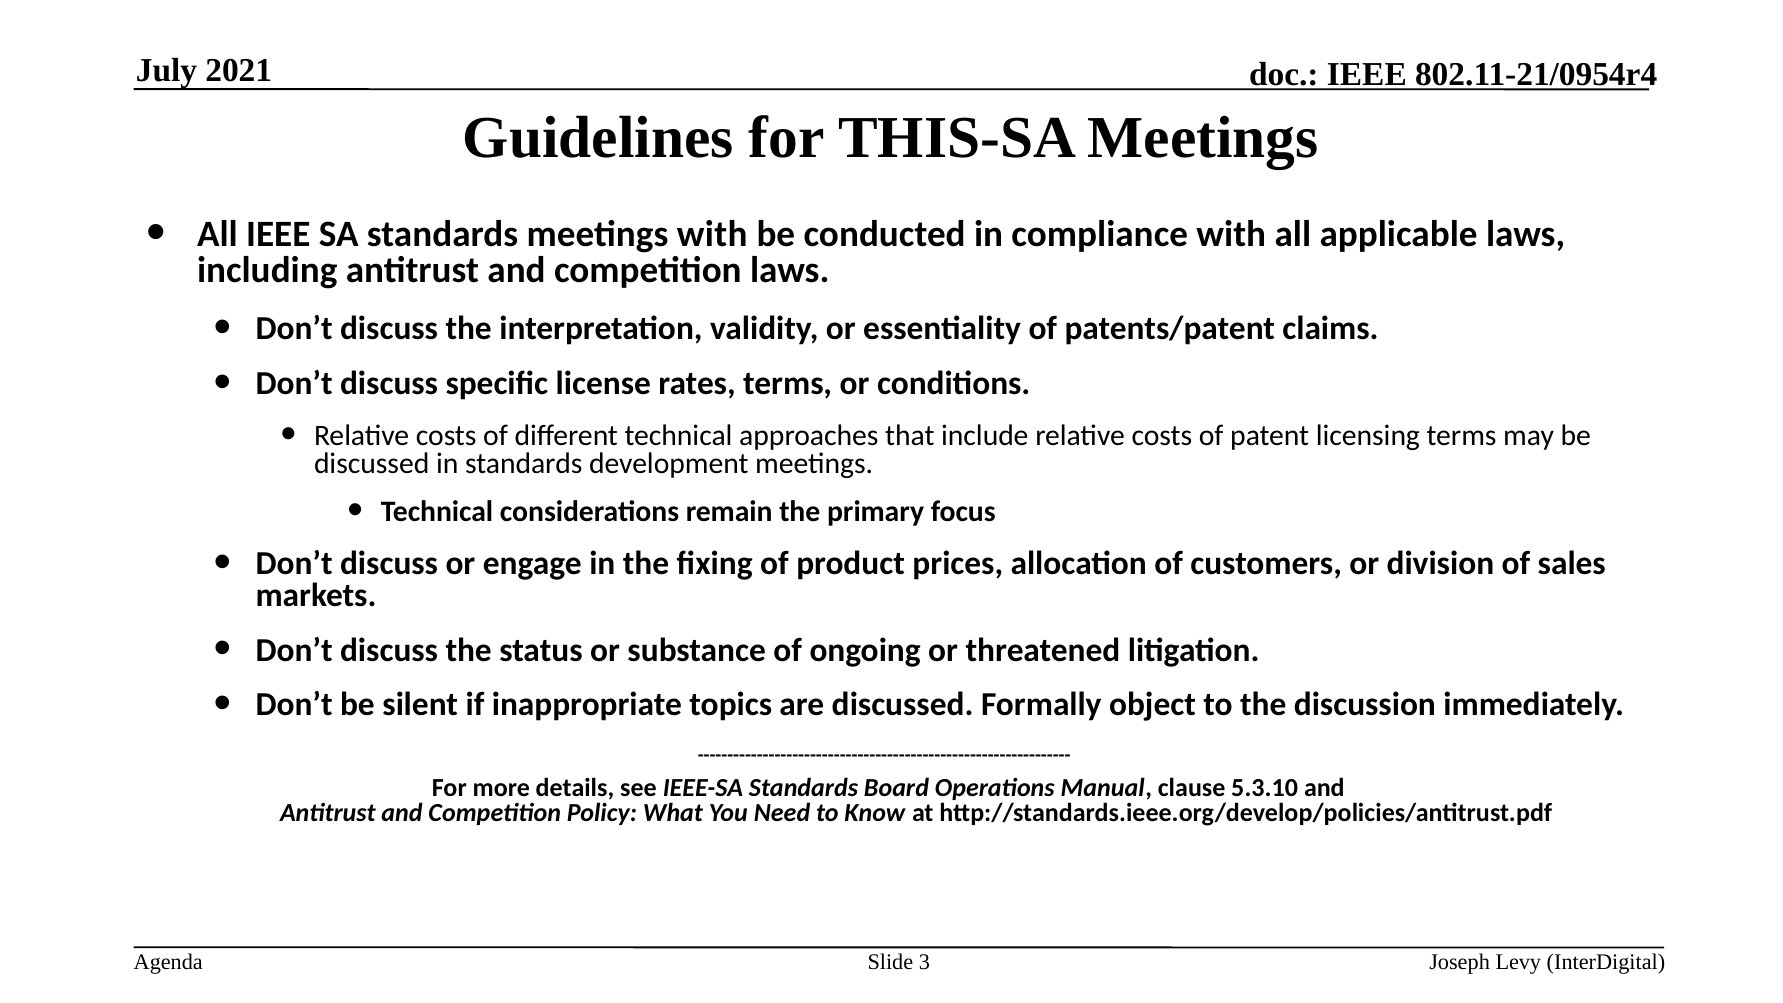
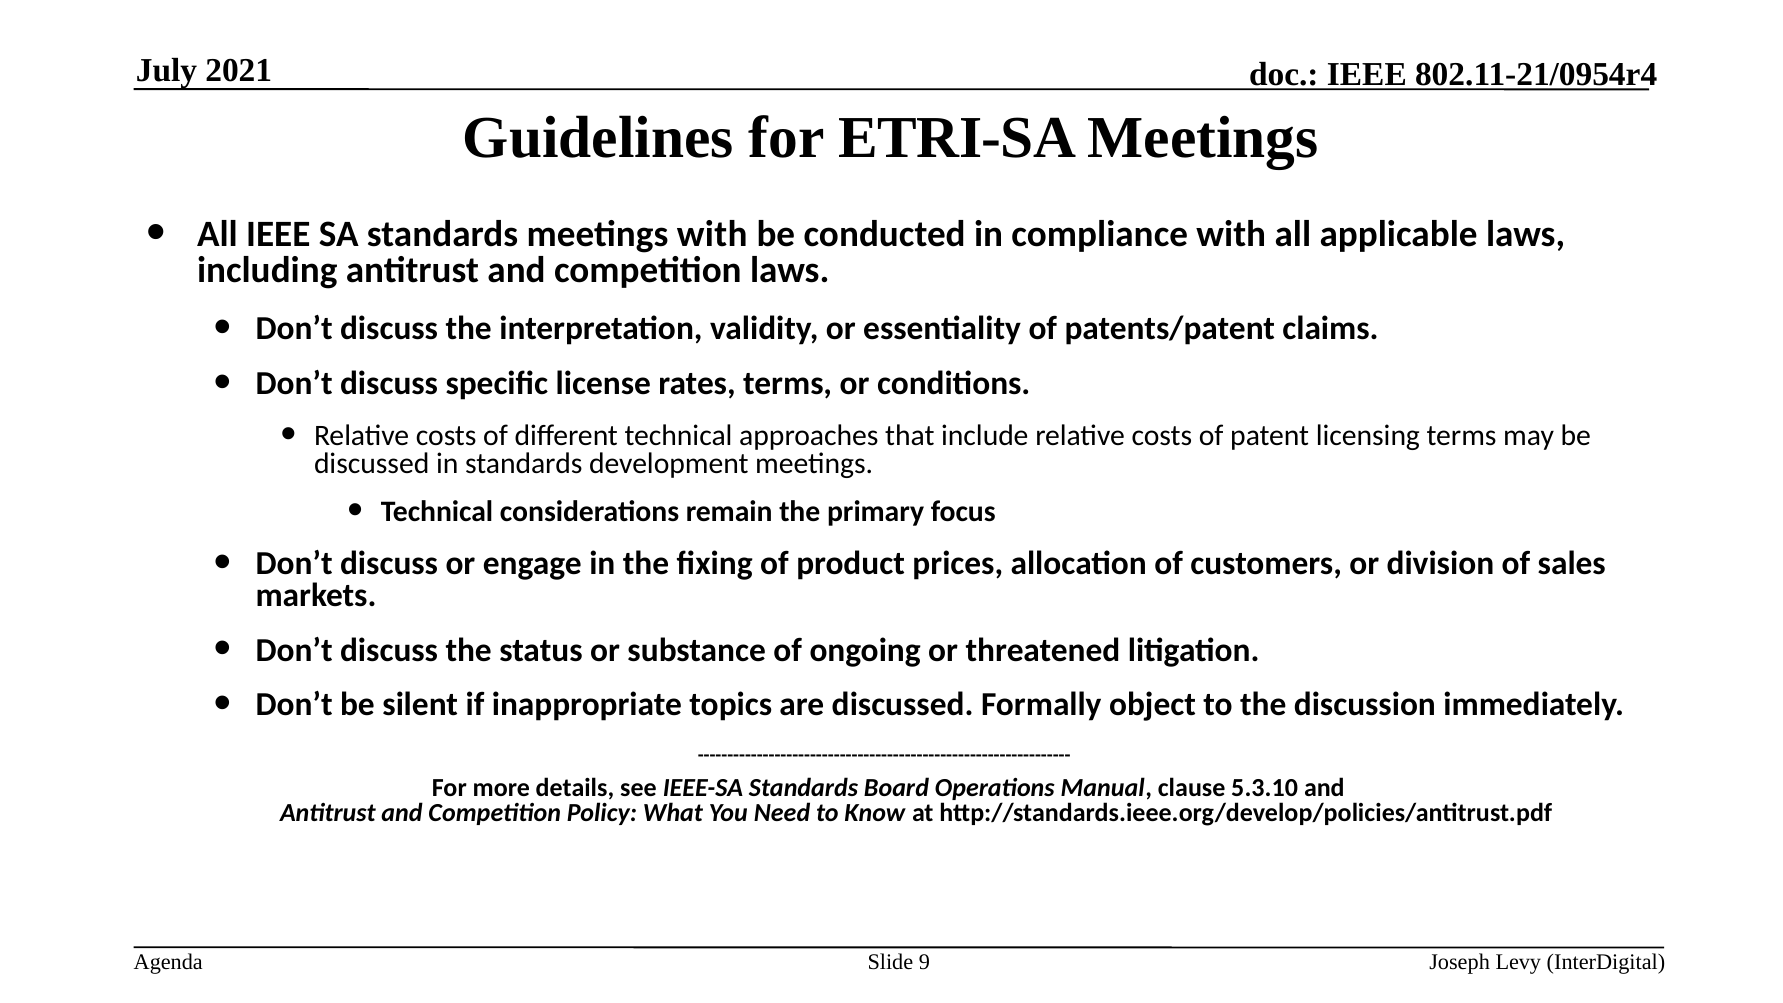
THIS-SA: THIS-SA -> ETRI-SA (957, 138)
3: 3 -> 9 (924, 962)
